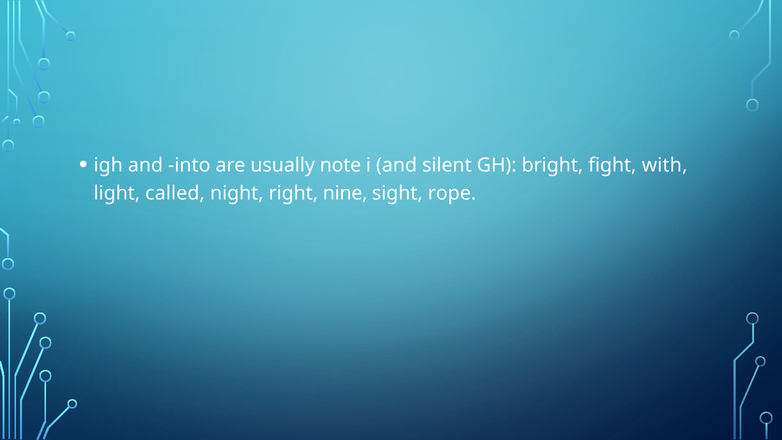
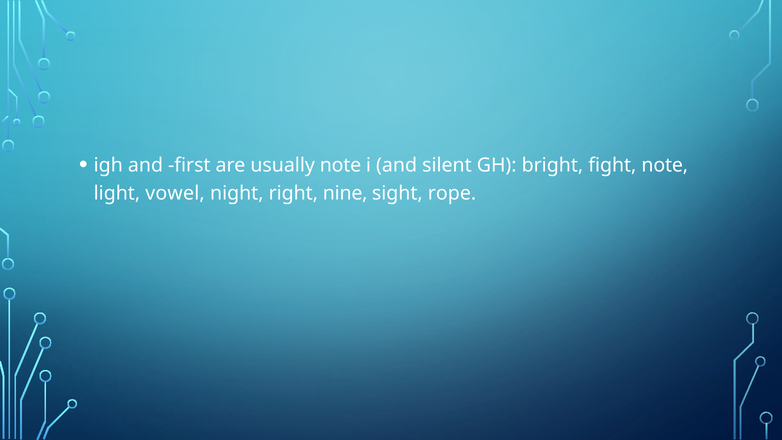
into: into -> first (189, 165)
fight with: with -> note (665, 165)
called: called -> vowel (175, 193)
